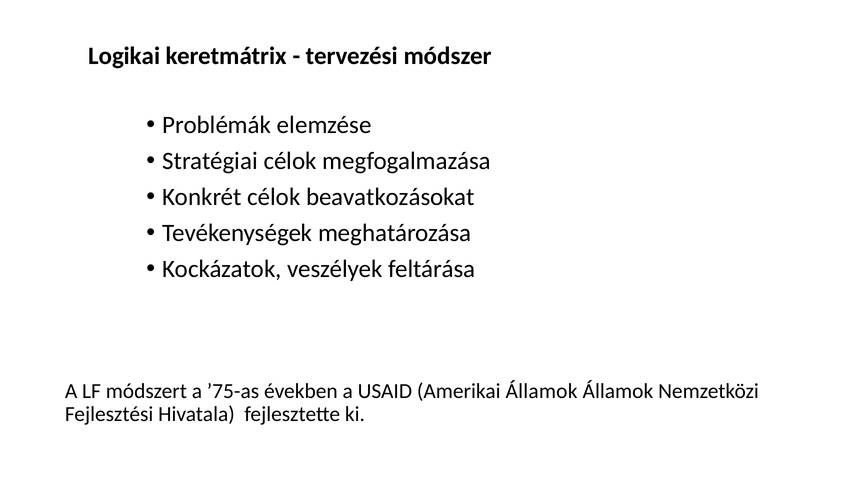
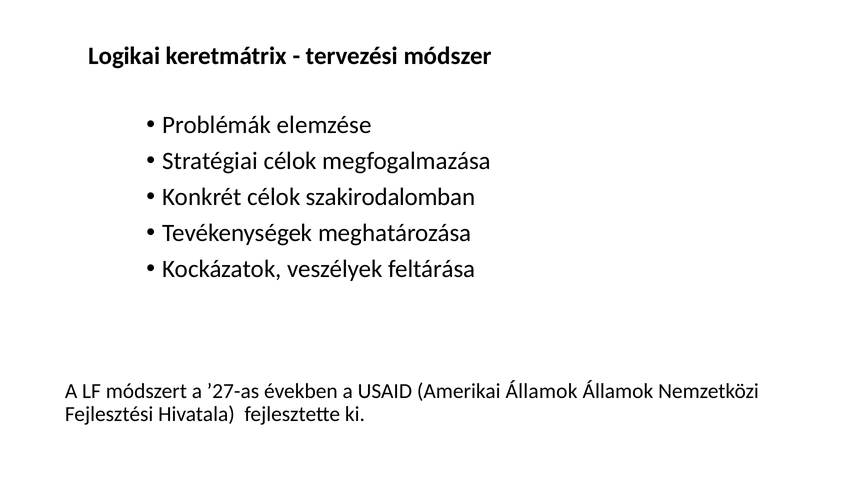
beavatkozásokat: beavatkozásokat -> szakirodalomban (390, 197)
’75-as: ’75-as -> ’27-as (233, 392)
